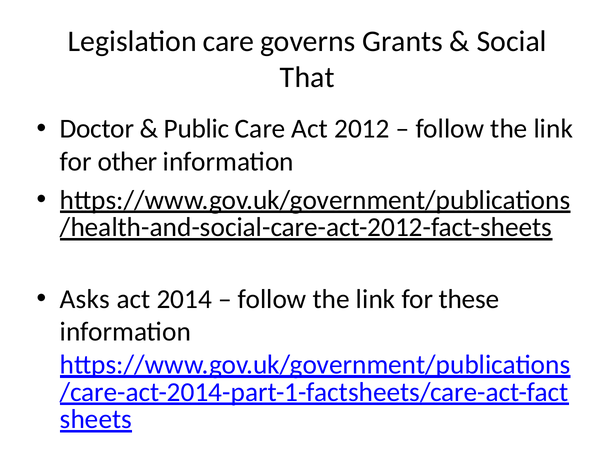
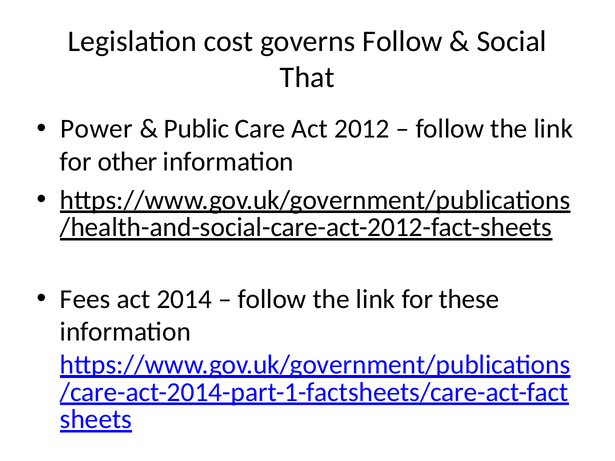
Legislation care: care -> cost (228, 42)
governs Grants: Grants -> Follow (403, 42)
Doctor: Doctor -> Power (97, 129)
Asks: Asks -> Fees (85, 299)
